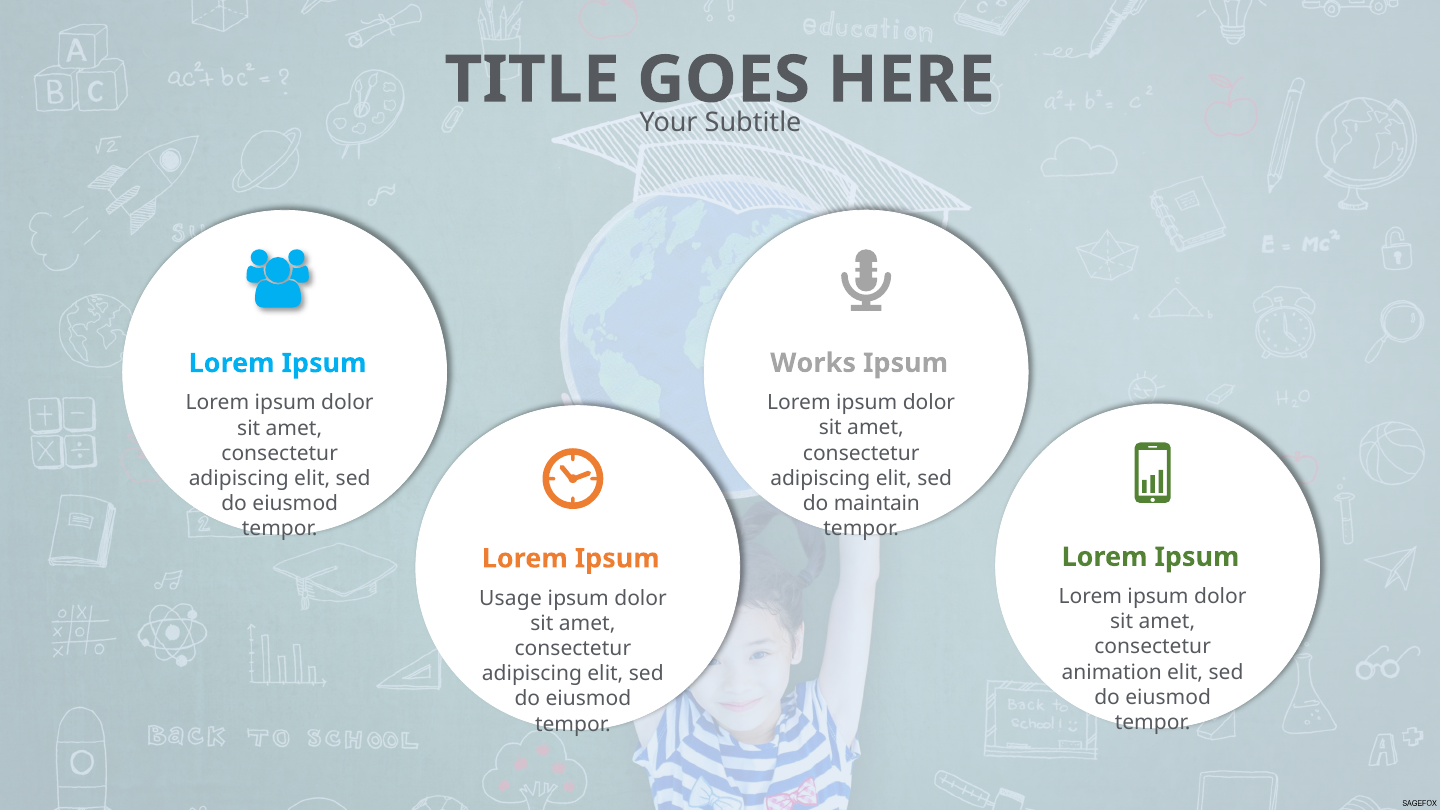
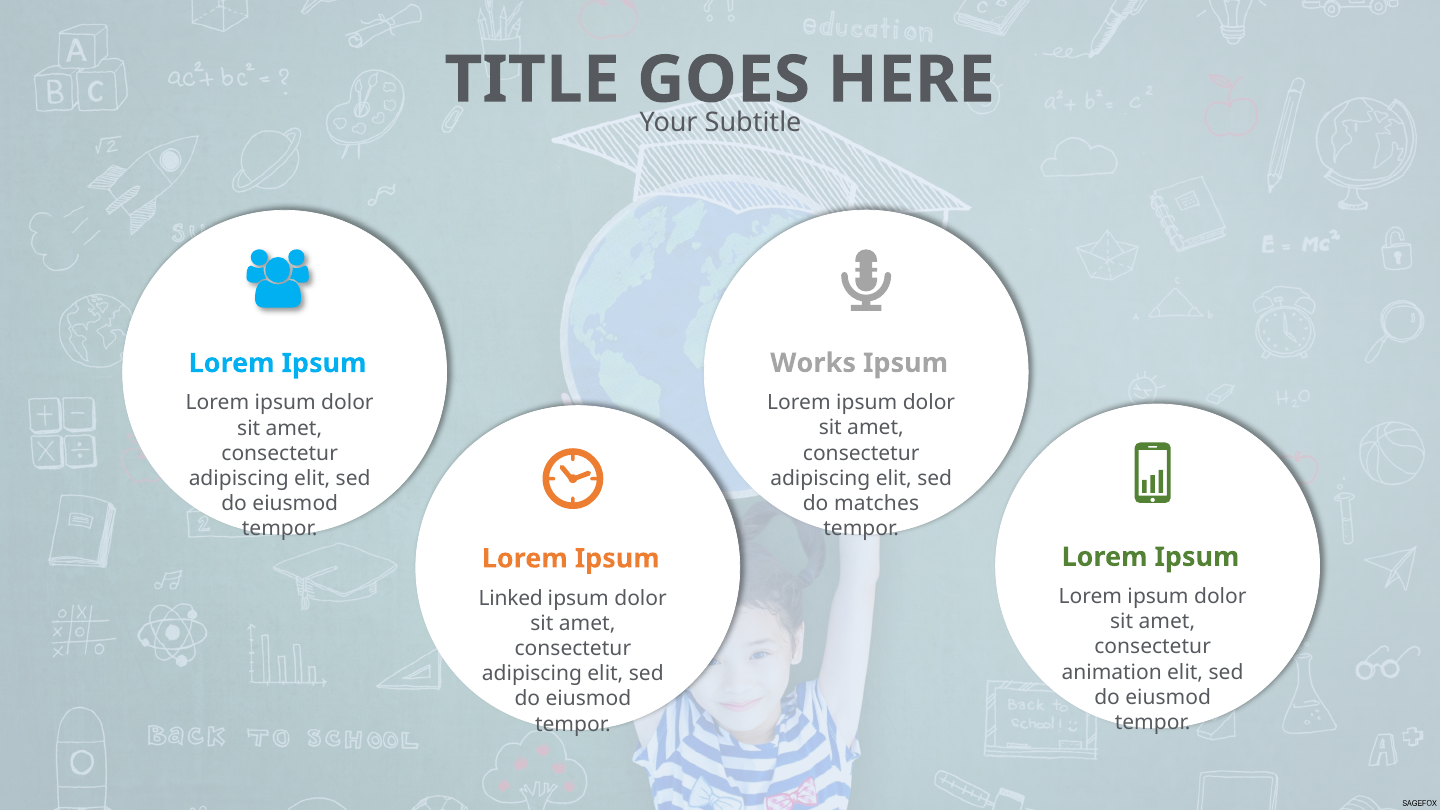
maintain: maintain -> matches (877, 504)
Usage: Usage -> Linked (511, 598)
